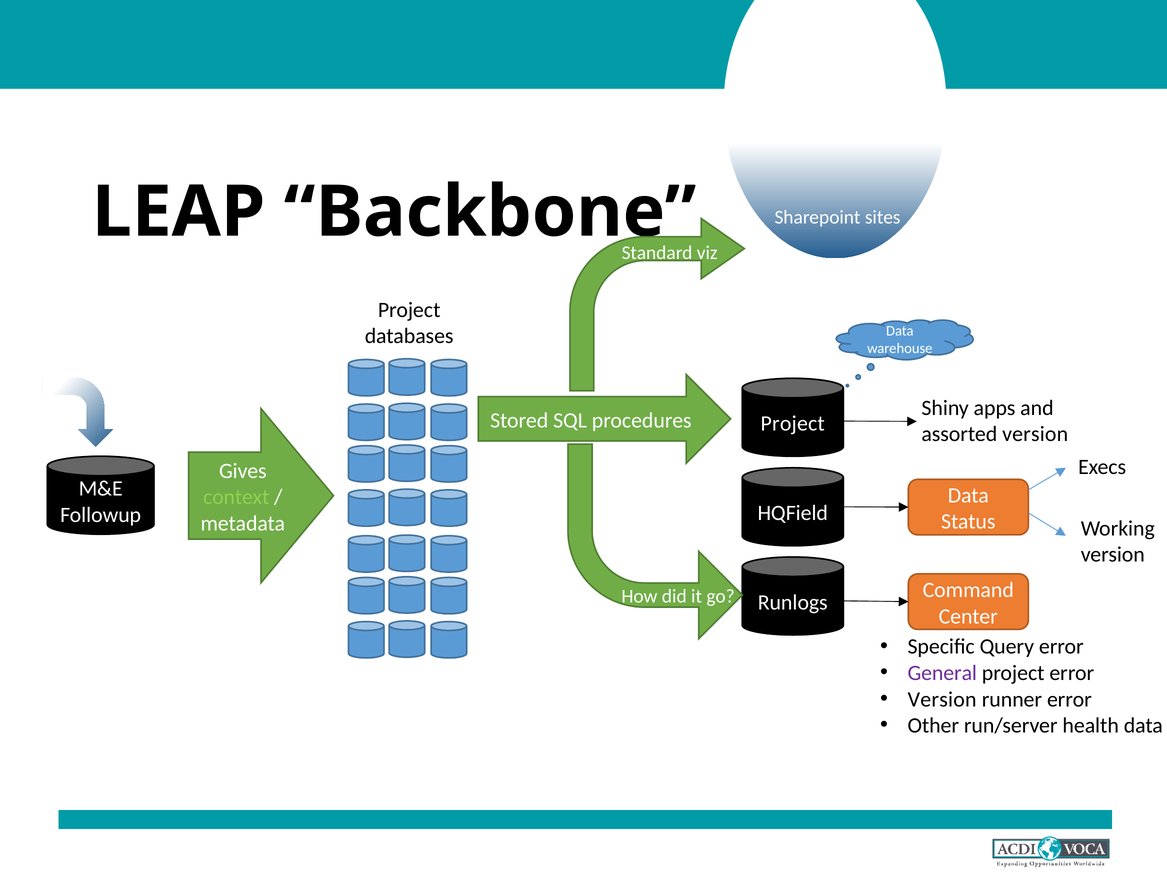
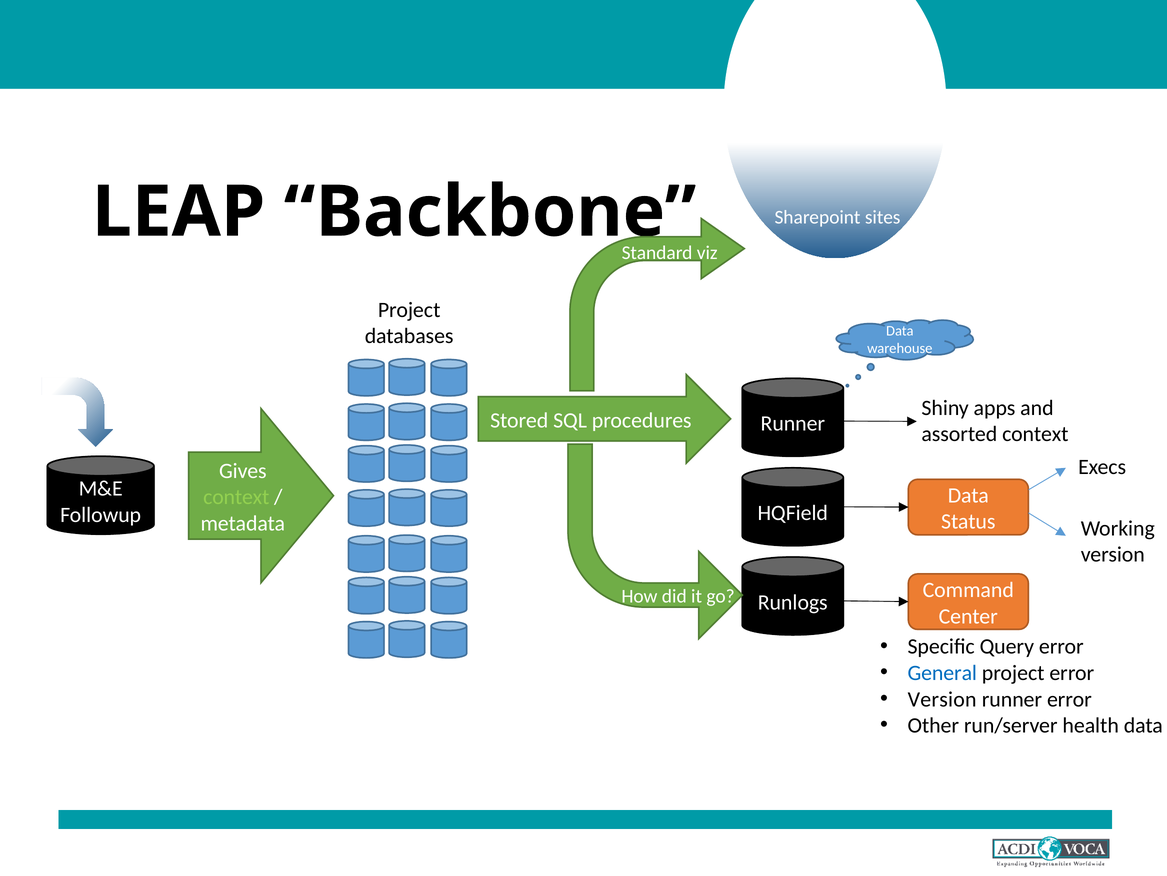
Project: Project -> Runner (793, 423)
assorted version: version -> context (1035, 434)
General colour: purple -> blue (942, 672)
